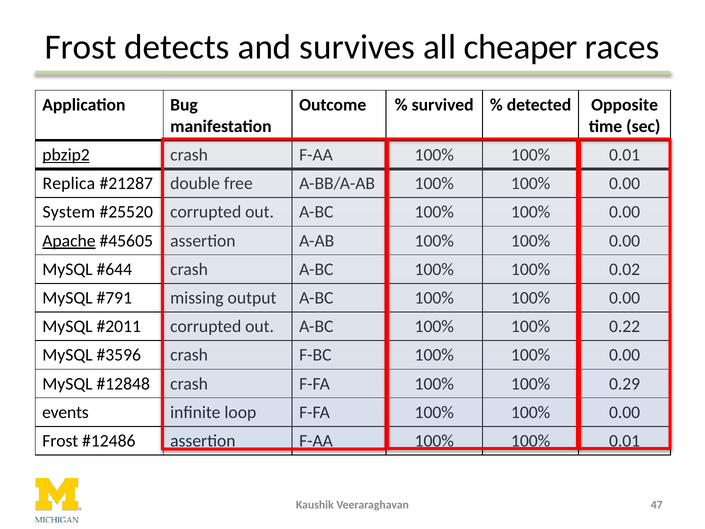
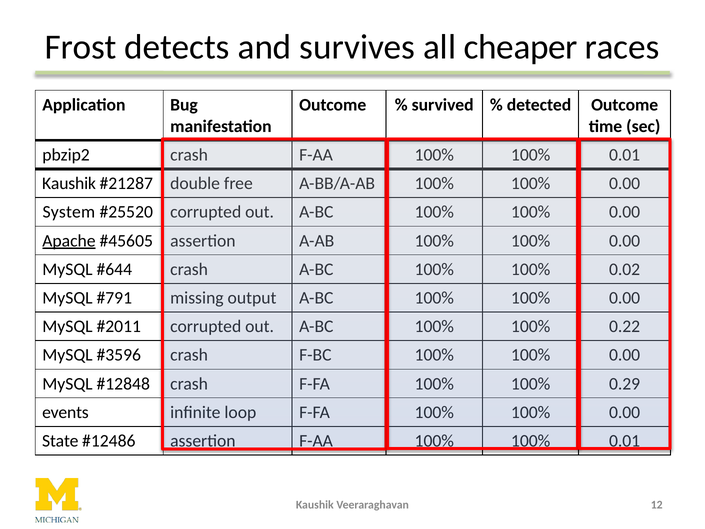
detected Opposite: Opposite -> Outcome (625, 105)
pbzip2 underline: present -> none (66, 155)
Replica: Replica -> Kaushik (69, 183)
Frost: Frost -> State (60, 441)
47: 47 -> 12 (657, 505)
